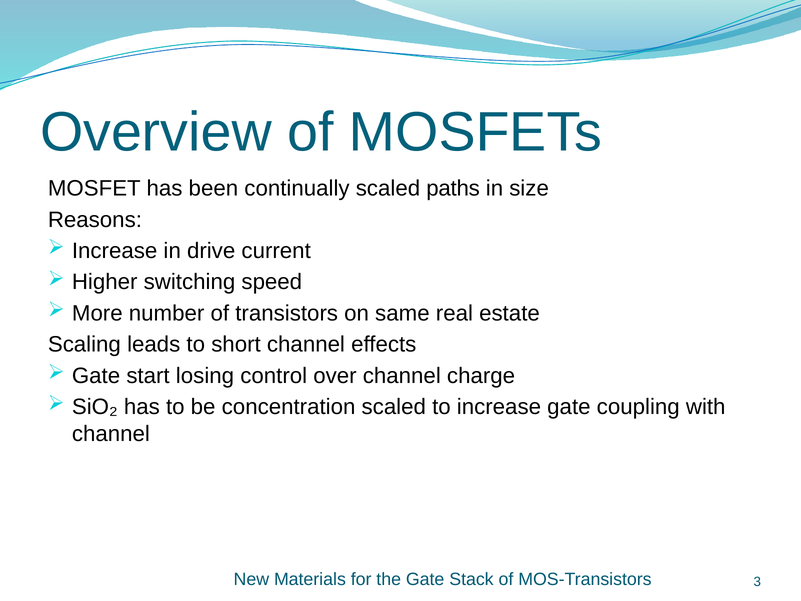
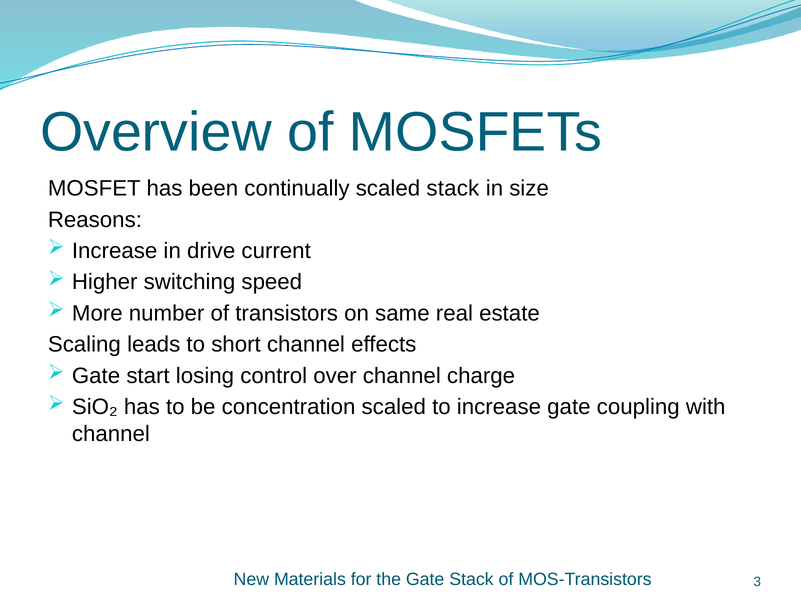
scaled paths: paths -> stack (453, 188)
